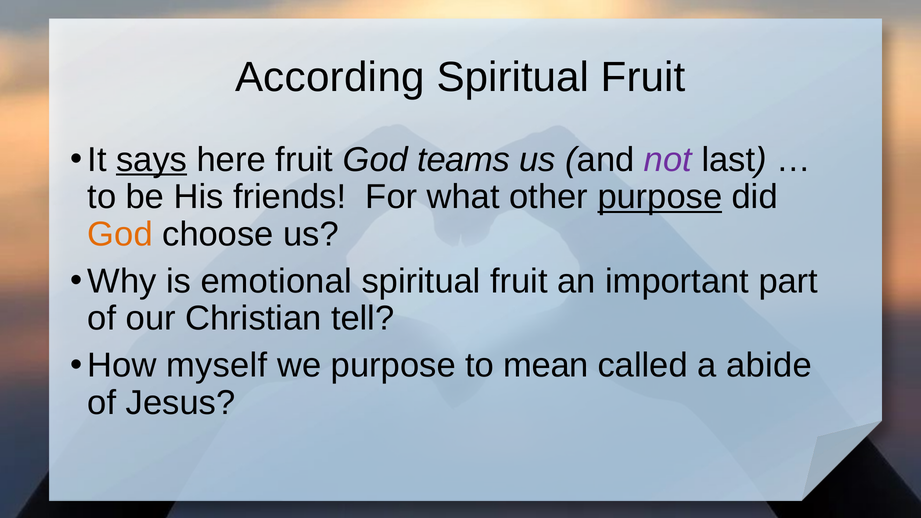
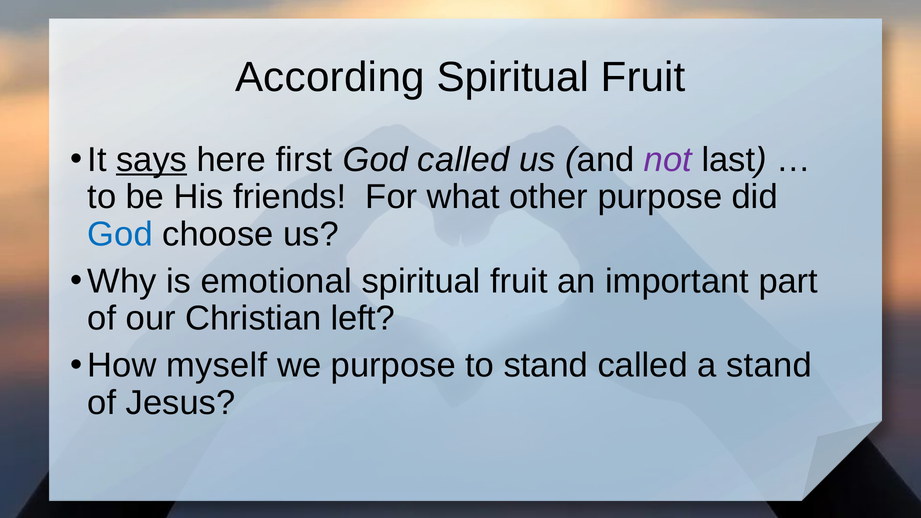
here fruit: fruit -> first (304, 160)
God teams: teams -> called (463, 160)
purpose underline: present -> none (660, 197)
God colour: orange -> blue (120, 234)
tell: tell -> left (363, 319)
to mean: mean -> stand (546, 366)
a abide: abide -> stand (769, 366)
